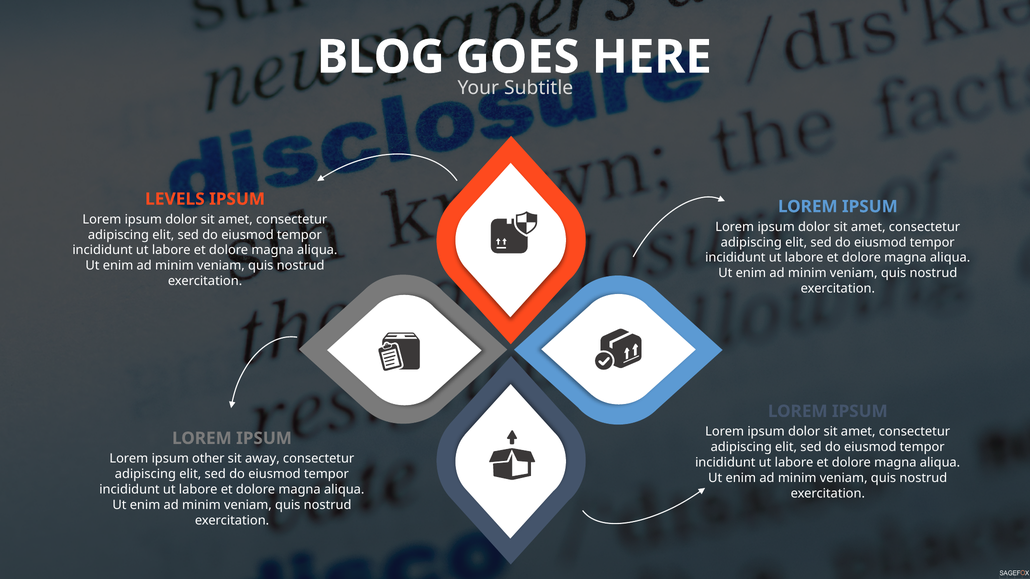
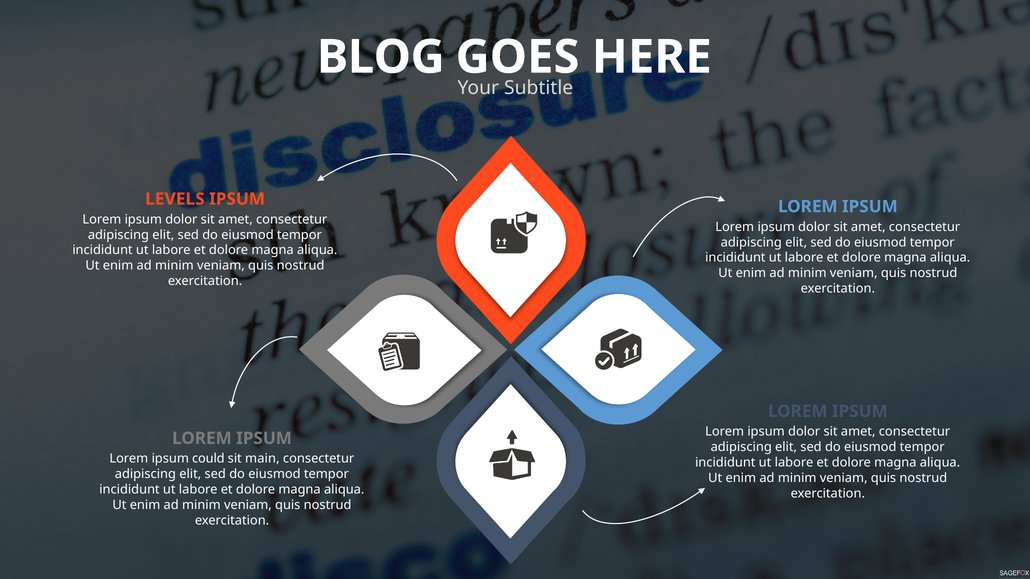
other: other -> could (208, 459)
away: away -> main (262, 459)
